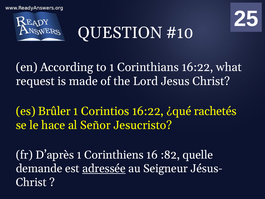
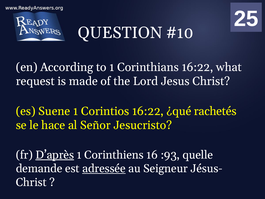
Brûler: Brûler -> Suene (54, 111)
D’après underline: none -> present (55, 155)
:82: :82 -> :93 (170, 155)
